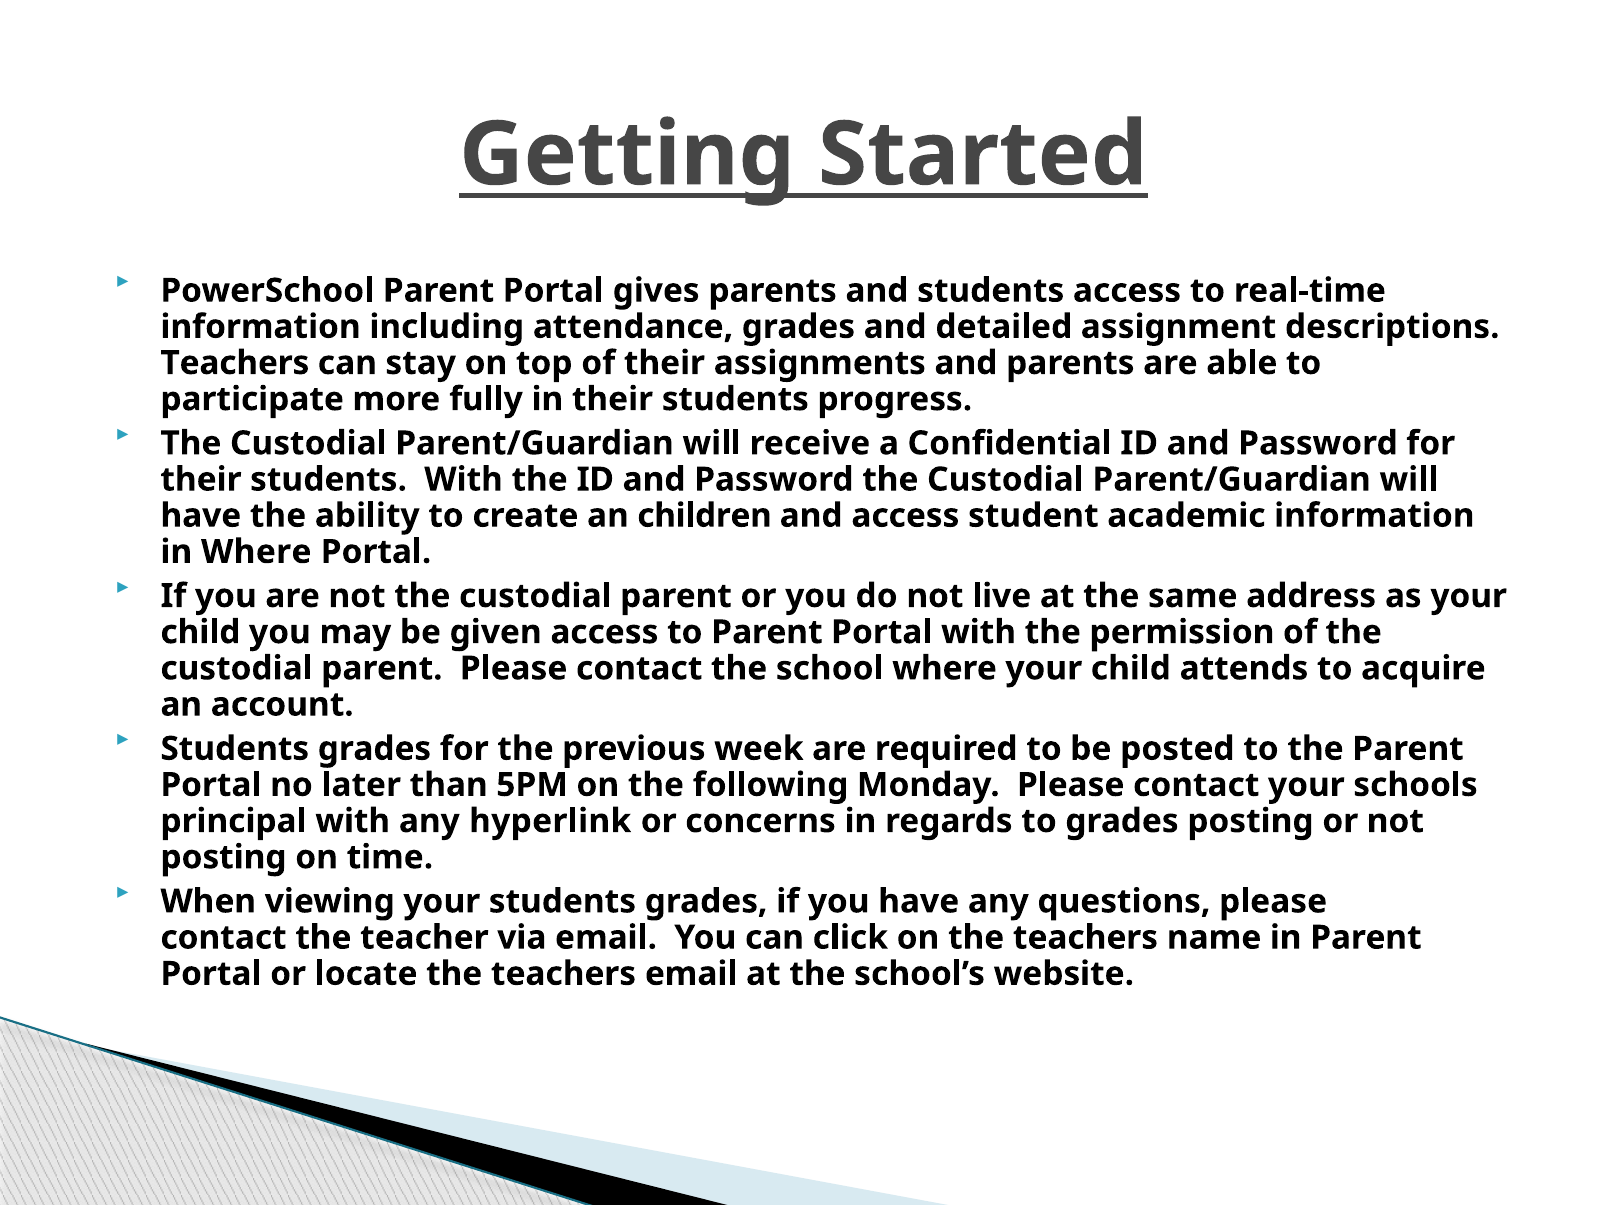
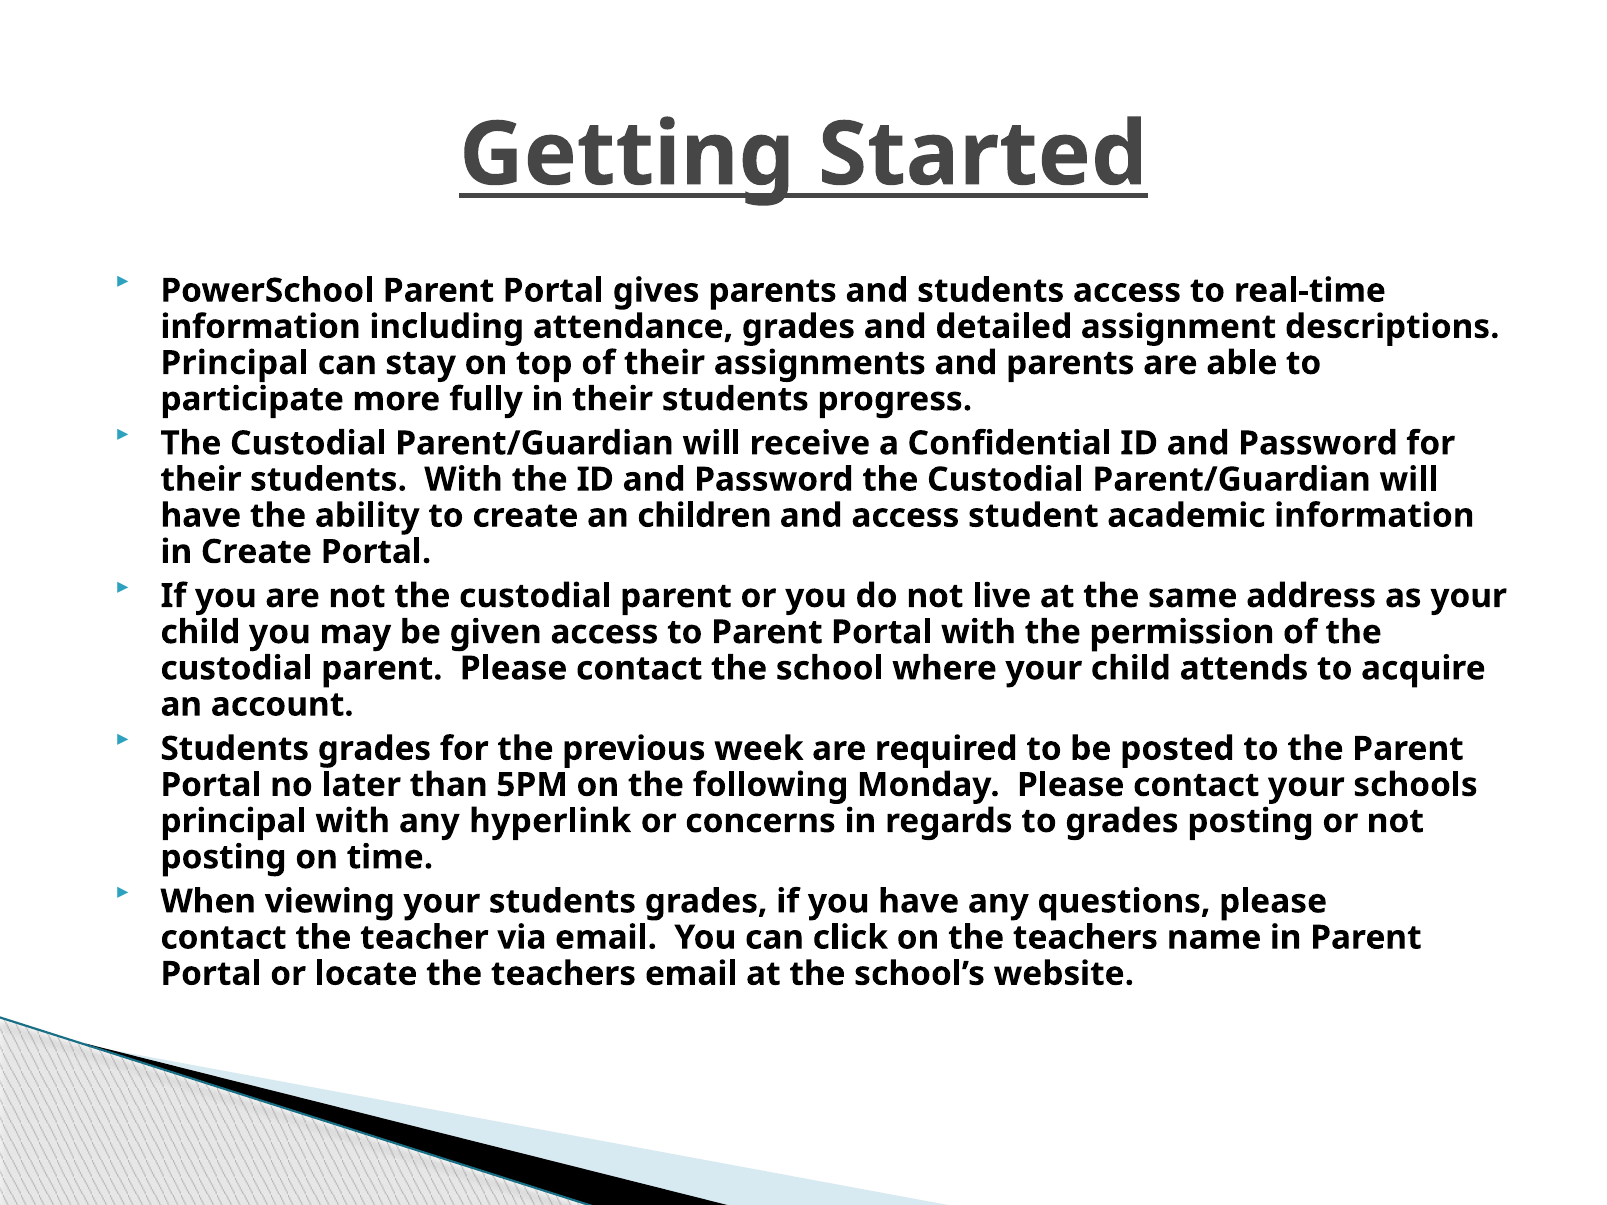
Teachers: Teachers -> Principal (235, 363)
in Where: Where -> Create (256, 552)
